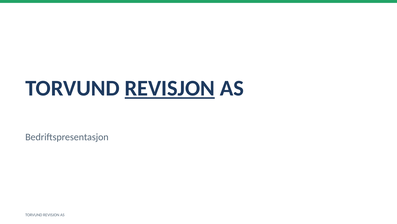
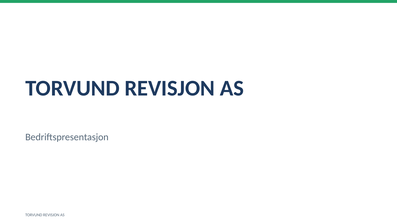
REVISJON underline: present -> none (170, 88)
